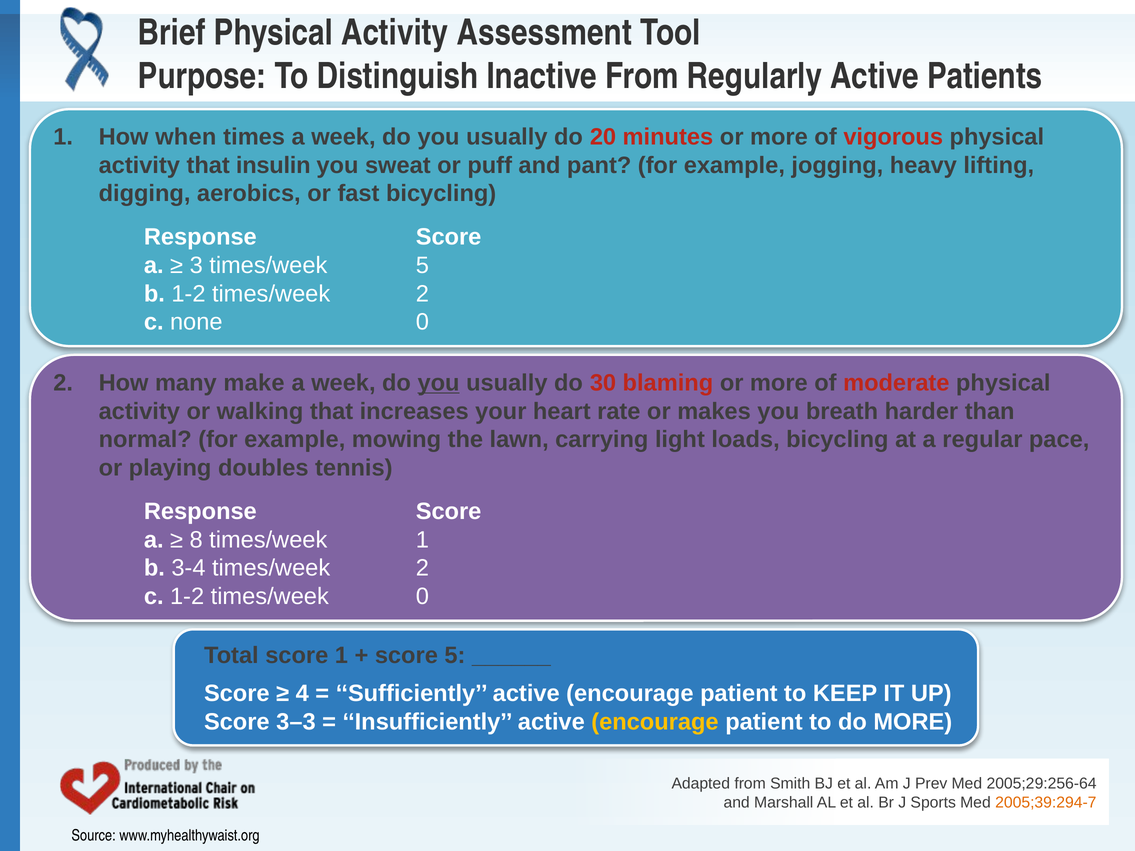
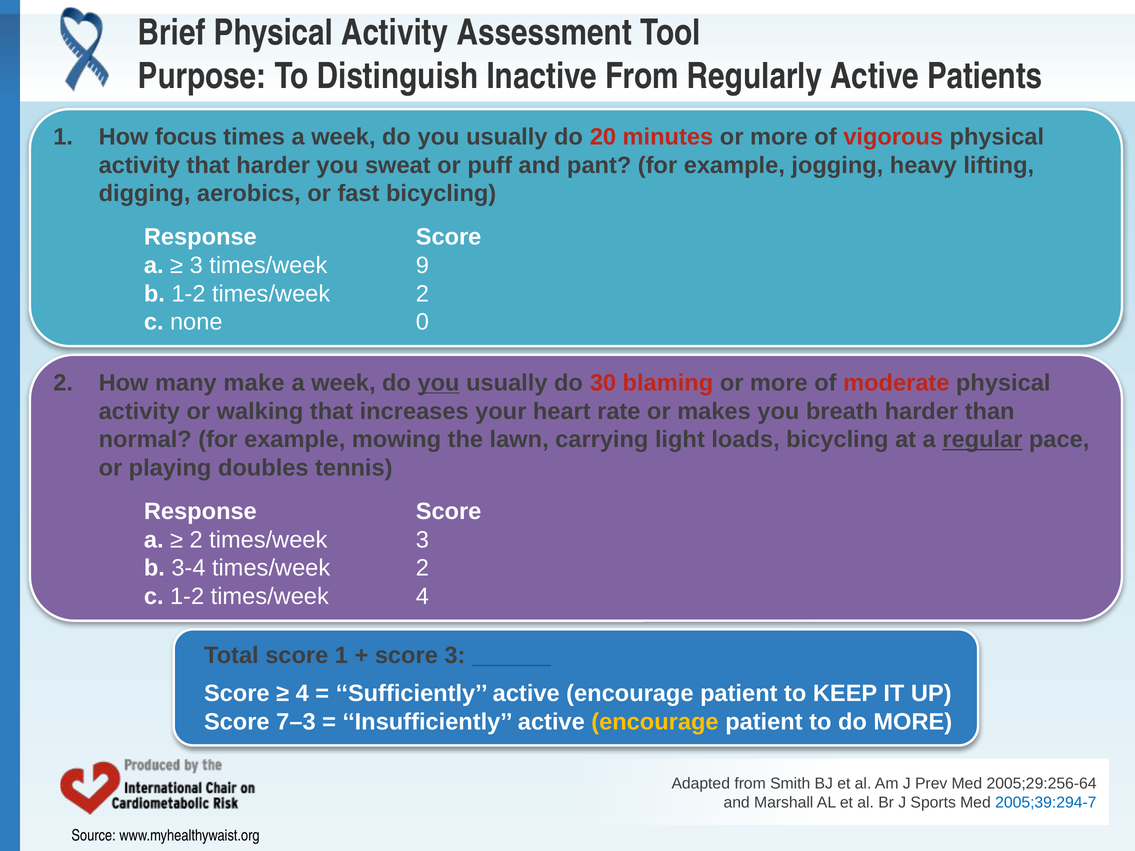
when: when -> focus (186, 137)
that insulin: insulin -> harder (273, 165)
times/week 5: 5 -> 9 (422, 265)
regular underline: none -> present (982, 440)
8: 8 -> 2 (196, 540)
times/week 1: 1 -> 3 (422, 540)
times/week 0: 0 -> 4 (422, 597)
score 5: 5 -> 3 (455, 656)
3–3: 3–3 -> 7–3 (296, 722)
2005;39:294-7 colour: orange -> blue (1046, 803)
